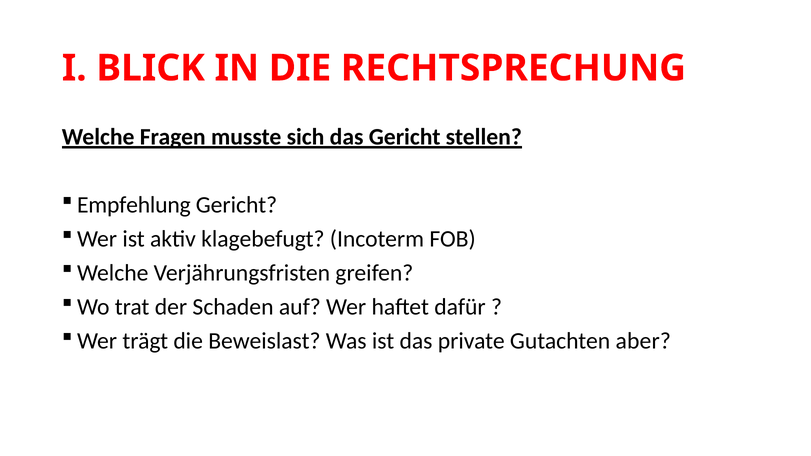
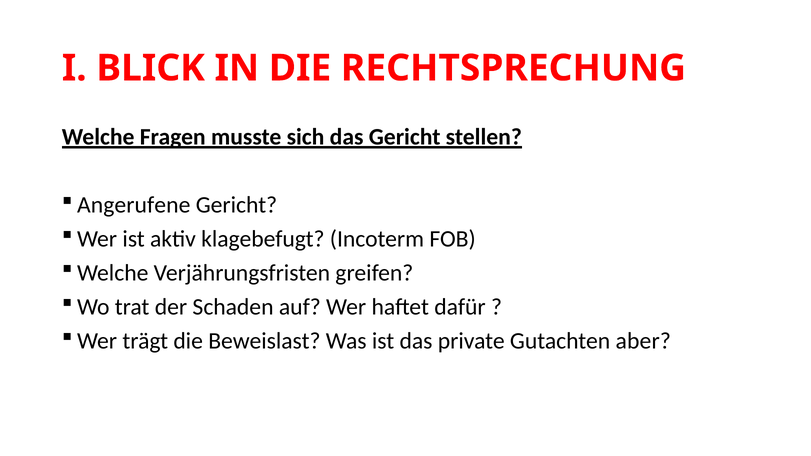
Empfehlung: Empfehlung -> Angerufene (134, 205)
